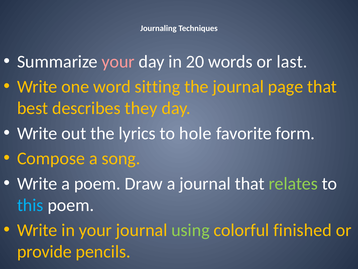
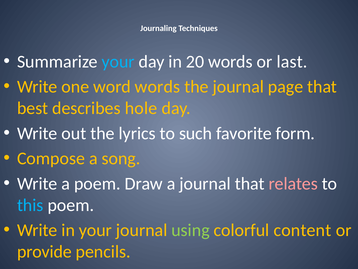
your colour: pink -> light blue (118, 62)
word sitting: sitting -> words (157, 87)
they: they -> hole (141, 108)
hole: hole -> such (196, 133)
relates colour: light green -> pink (293, 183)
finished: finished -> content (302, 230)
